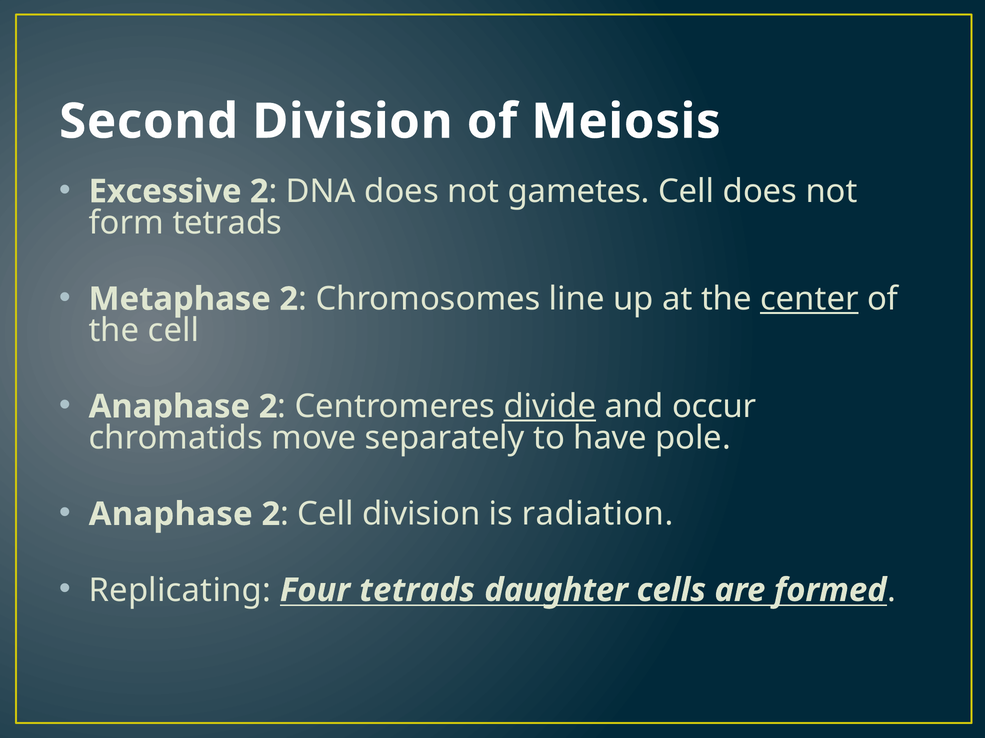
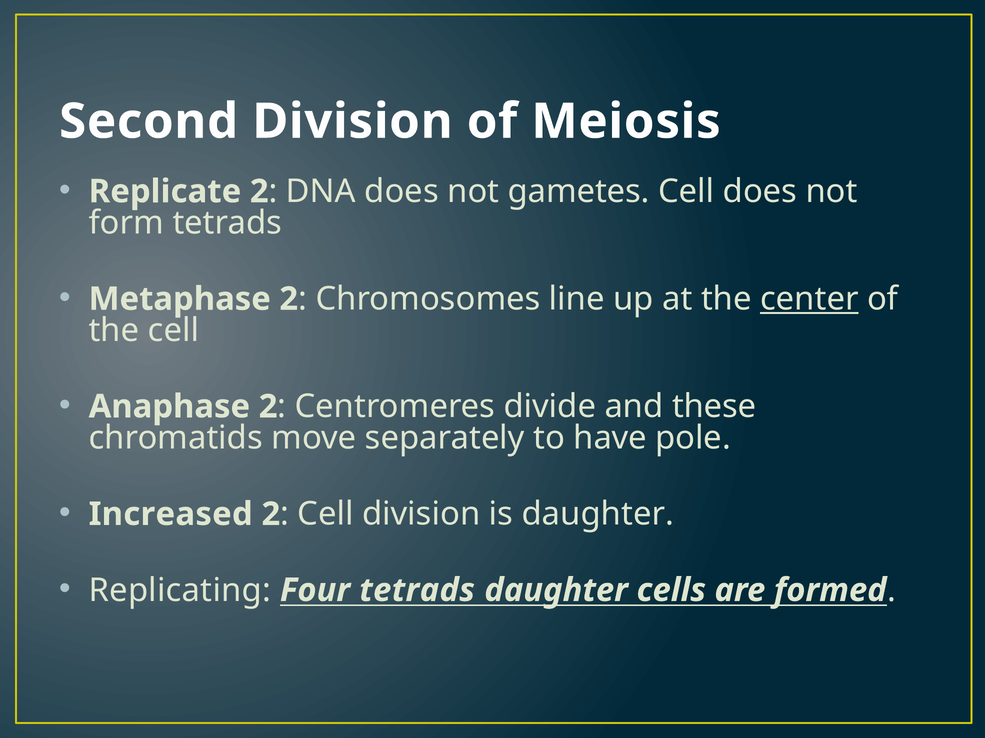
Excessive: Excessive -> Replicate (165, 192)
divide underline: present -> none (550, 407)
occur: occur -> these (714, 407)
Anaphase: Anaphase -> Increased (171, 515)
is radiation: radiation -> daughter (598, 515)
